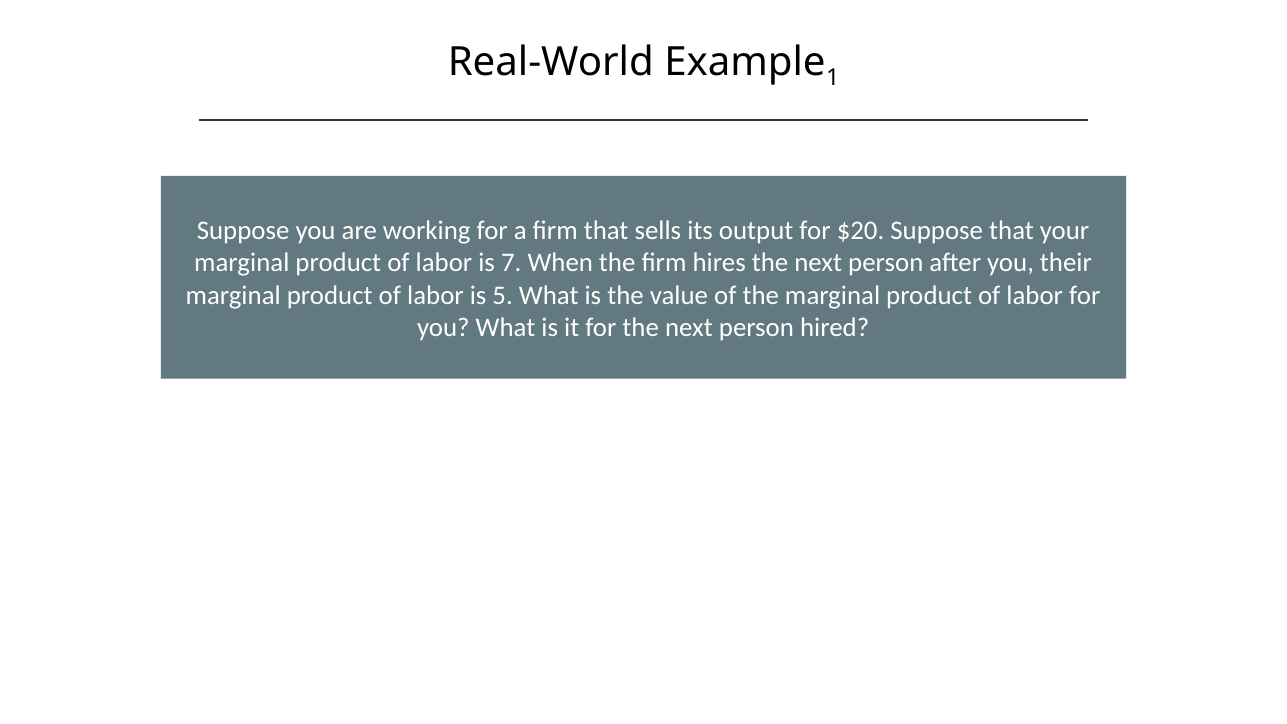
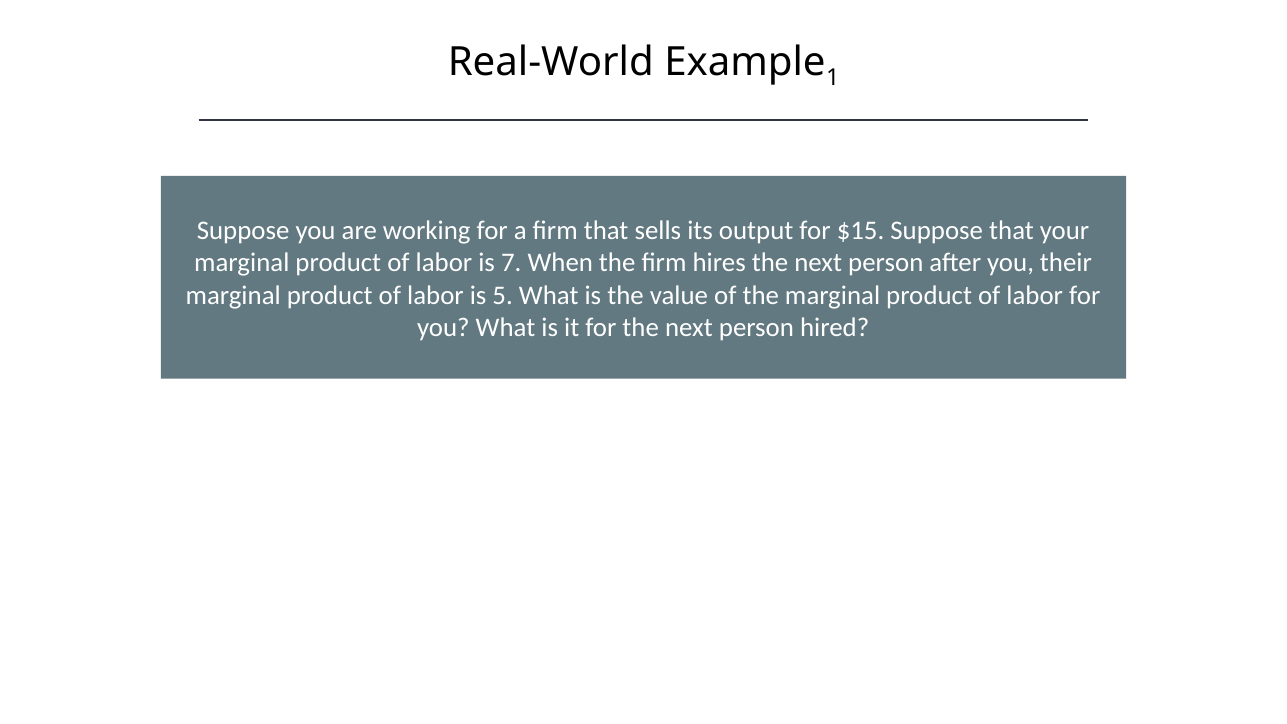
$20: $20 -> $15 (861, 231)
